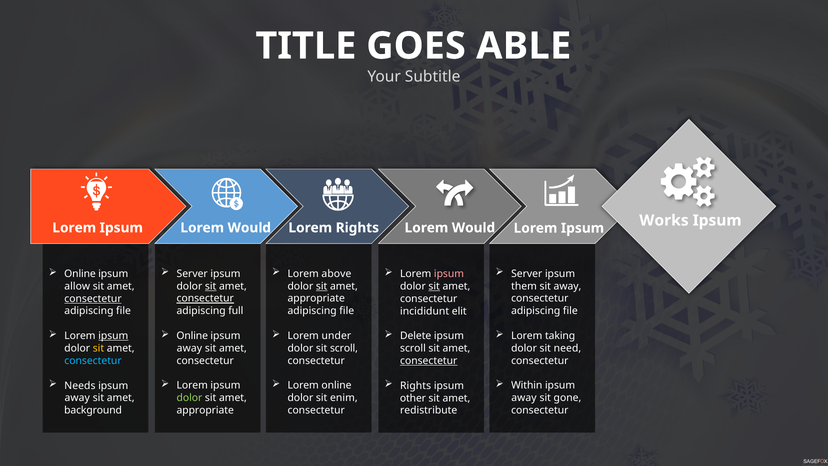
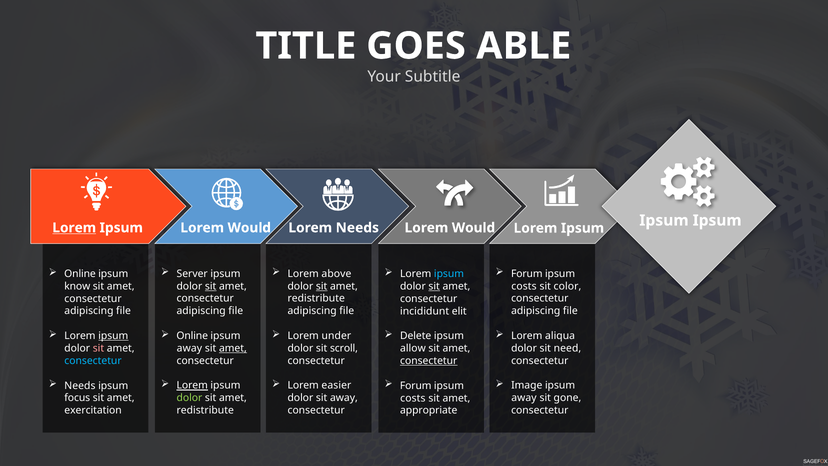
Lorem underline: none -> present (74, 228)
Lorem Rights: Rights -> Needs (357, 228)
Lorem Ipsum Works: Works -> Ipsum (664, 220)
Server: Server -> Forum (527, 274)
ipsum colour: pink -> light blue (449, 274)
allow: allow -> know (77, 286)
them: them -> costs (524, 286)
sit away: away -> color (567, 286)
consectetur underline: present -> none (93, 298)
consectetur underline: present -> none (205, 298)
appropriate: appropriate -> redistribute (316, 298)
full: full -> file (236, 311)
taking: taking -> aliqua (560, 336)
sit colour: yellow -> pink (98, 348)
amet underline: none -> present (233, 348)
scroll: scroll -> allow (413, 348)
Lorem underline: none -> present (192, 385)
Lorem online: online -> easier (336, 385)
Within: Within -> Image (527, 385)
Rights: Rights -> Forum (416, 385)
away: away -> focus (77, 398)
sit enim: enim -> away (344, 398)
other: other -> costs (413, 398)
background: background -> exercitation (93, 410)
appropriate: appropriate -> redistribute (205, 410)
redistribute: redistribute -> appropriate (429, 410)
